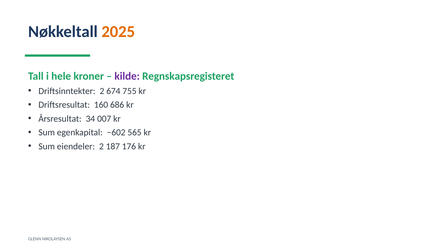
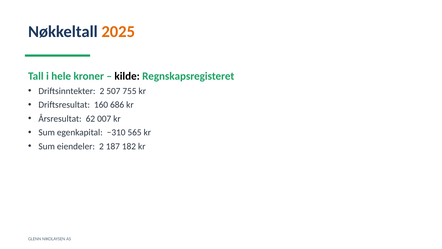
kilde colour: purple -> black (127, 76)
674: 674 -> 507 (113, 91)
34: 34 -> 62 (90, 119)
−602: −602 -> −310 (116, 132)
176: 176 -> 182 (129, 146)
